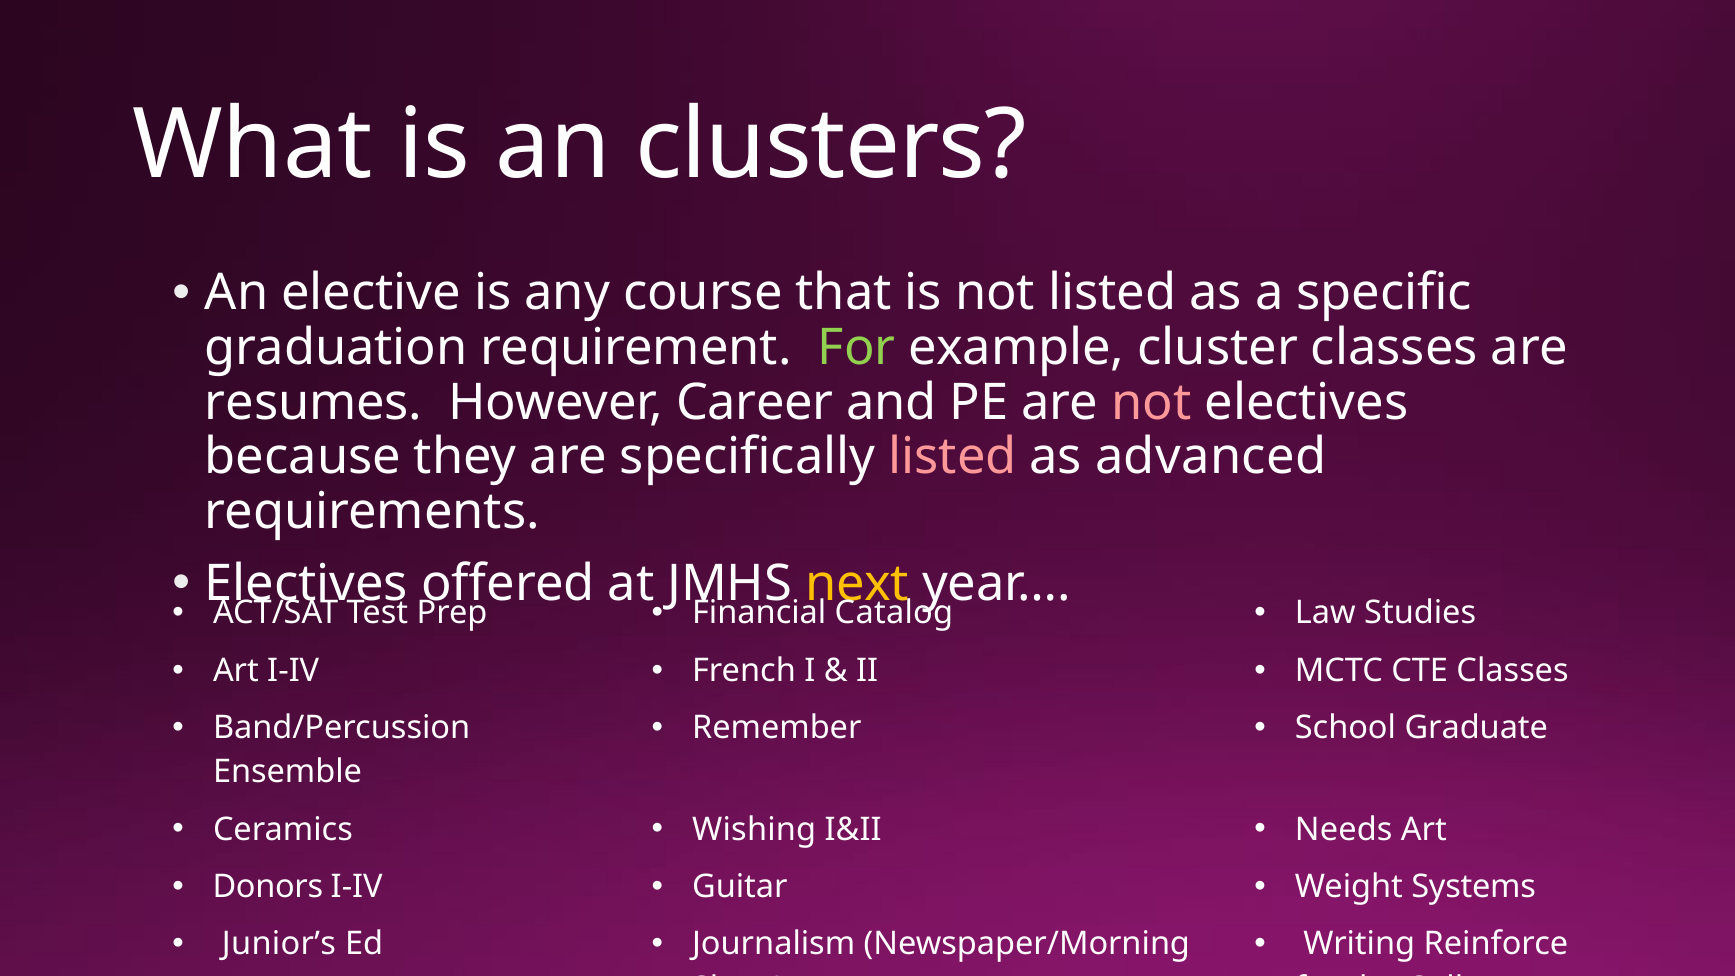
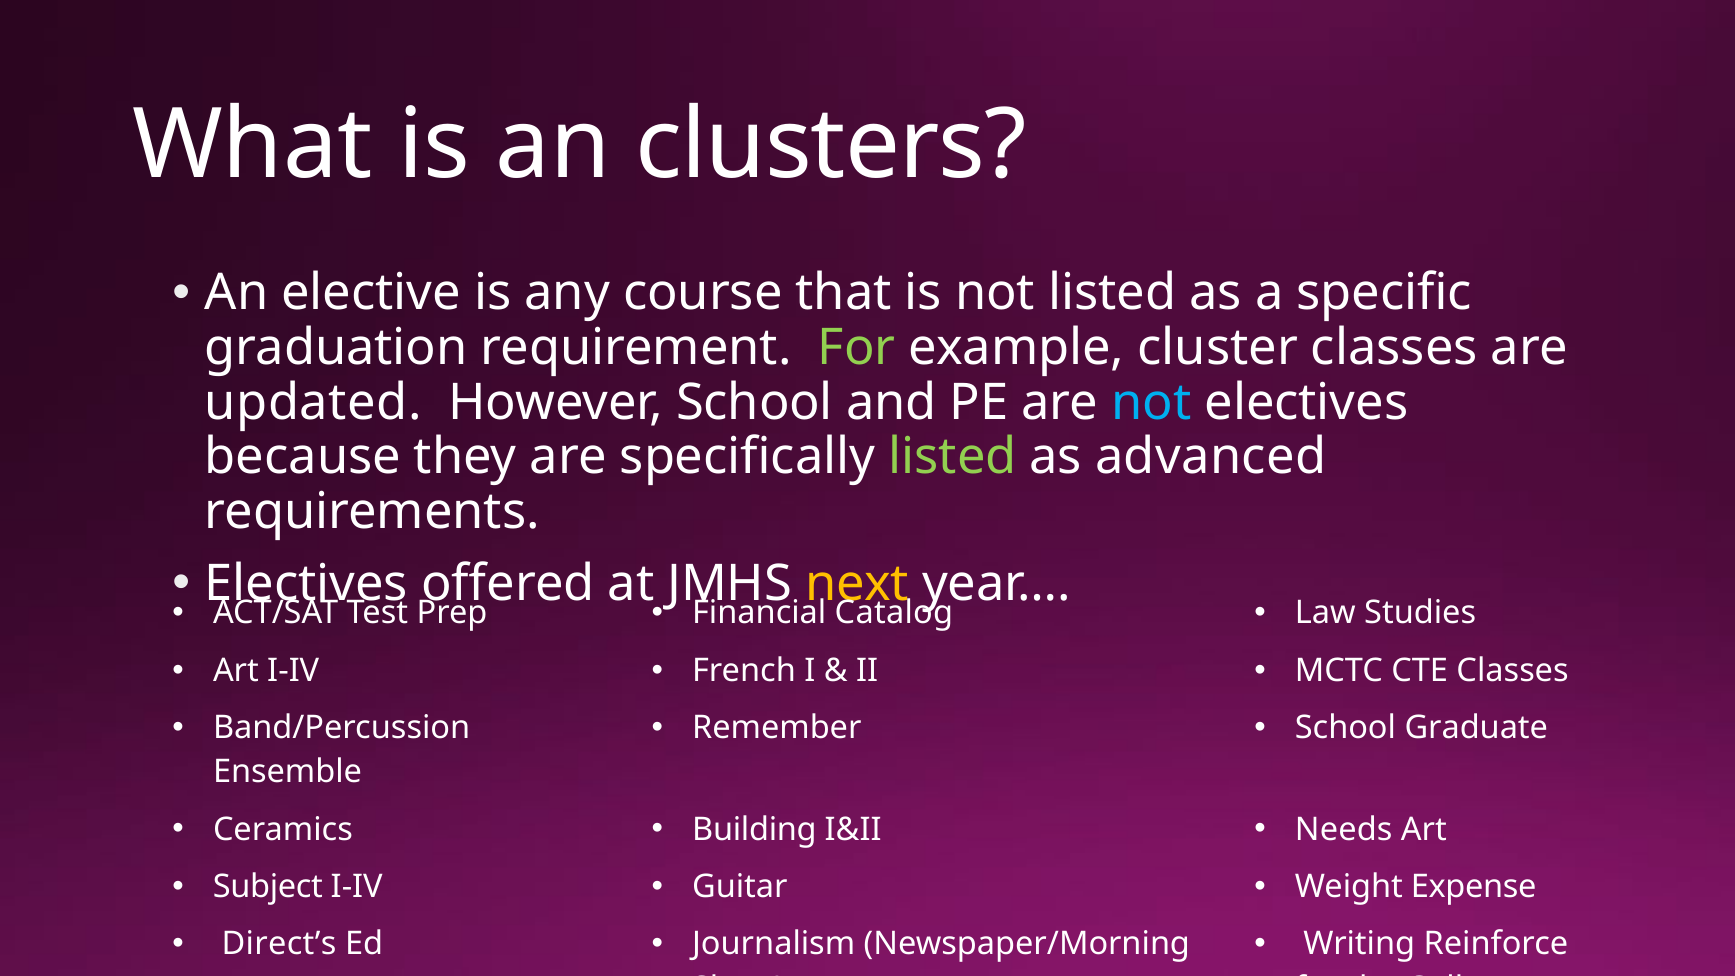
resumes: resumes -> updated (313, 402)
However Career: Career -> School (755, 402)
not colour: pink -> light blue (1151, 402)
listed colour: pink -> light green (953, 457)
Wishing: Wishing -> Building (754, 829)
Donors: Donors -> Subject (268, 887)
Systems: Systems -> Expense (1474, 887)
Junior’s: Junior’s -> Direct’s (279, 944)
